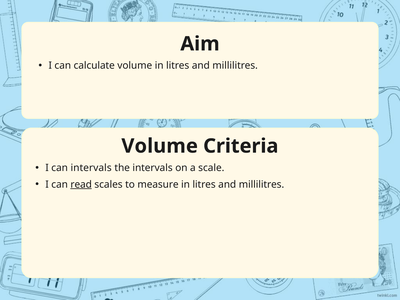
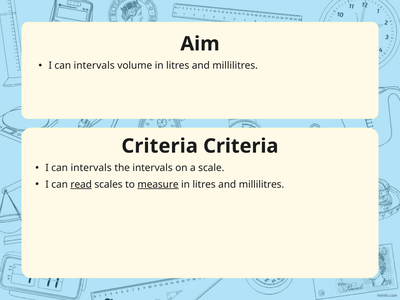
calculate: calculate -> intervals (94, 66)
Volume: Volume -> Criteria (160, 146)
measure underline: none -> present (158, 184)
